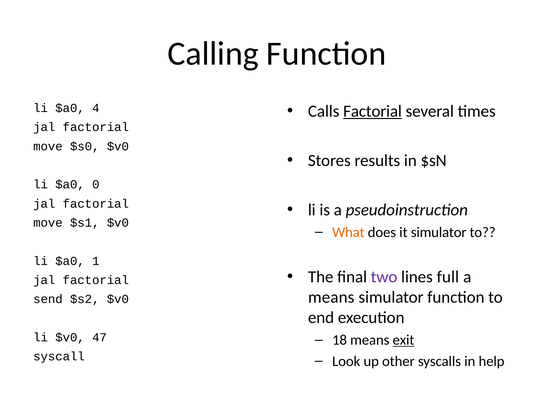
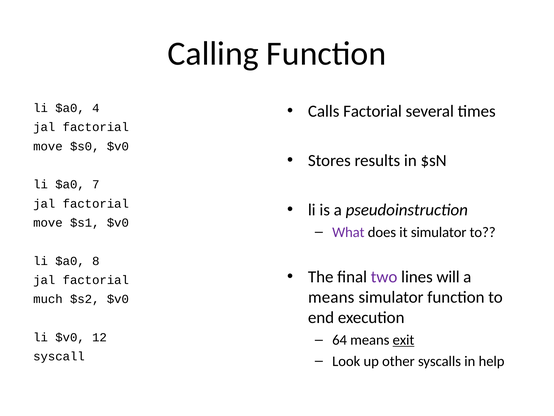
Factorial underline: present -> none (373, 111)
0: 0 -> 7 (96, 184)
What colour: orange -> purple (348, 232)
1: 1 -> 8 (96, 261)
full: full -> will (448, 277)
send: send -> much (48, 299)
18: 18 -> 64 (340, 340)
47: 47 -> 12 (99, 337)
